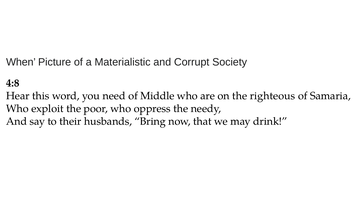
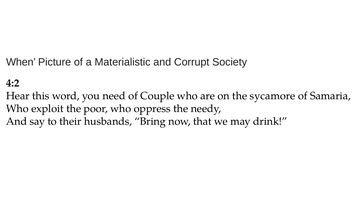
4:8: 4:8 -> 4:2 (13, 83)
Middle: Middle -> Couple (157, 96)
righteous: righteous -> sycamore (273, 96)
